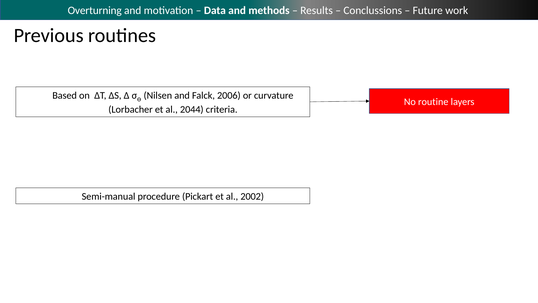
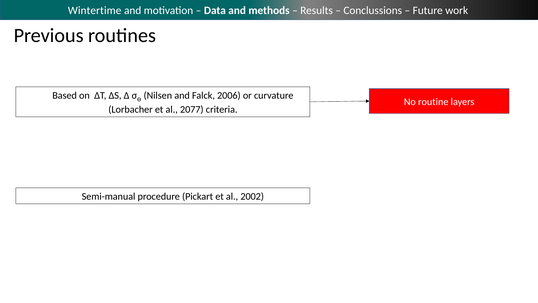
Overturning: Overturning -> Wintertime (95, 10)
2044: 2044 -> 2077 (192, 109)
